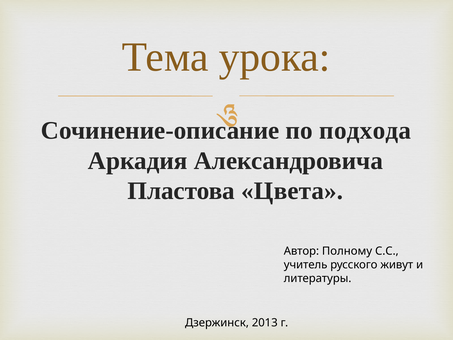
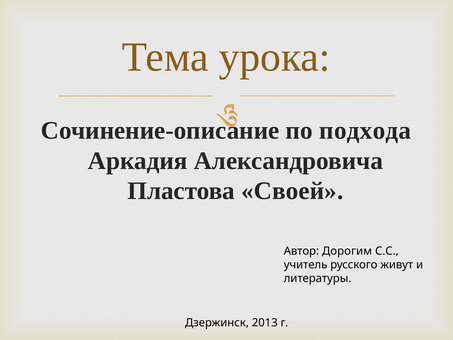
Цвета: Цвета -> Своей (292, 191)
Полному: Полному -> Дорогим (347, 251)
